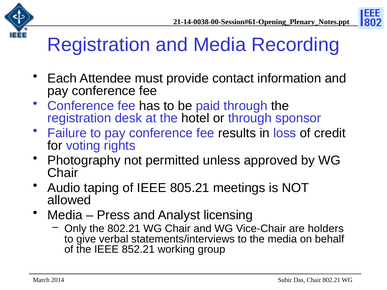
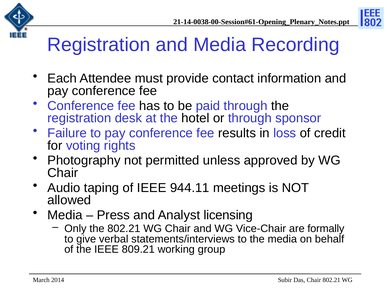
805.21: 805.21 -> 944.11 (190, 188)
holders: holders -> formally (326, 229)
852.21: 852.21 -> 809.21 (138, 250)
